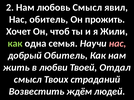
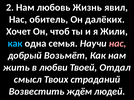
любовь Смысл: Смысл -> Жизнь (87, 7)
прожить: прожить -> далёких (105, 20)
как colour: light green -> light blue (15, 44)
добрый Обитель: Обитель -> Возьмёт (66, 56)
